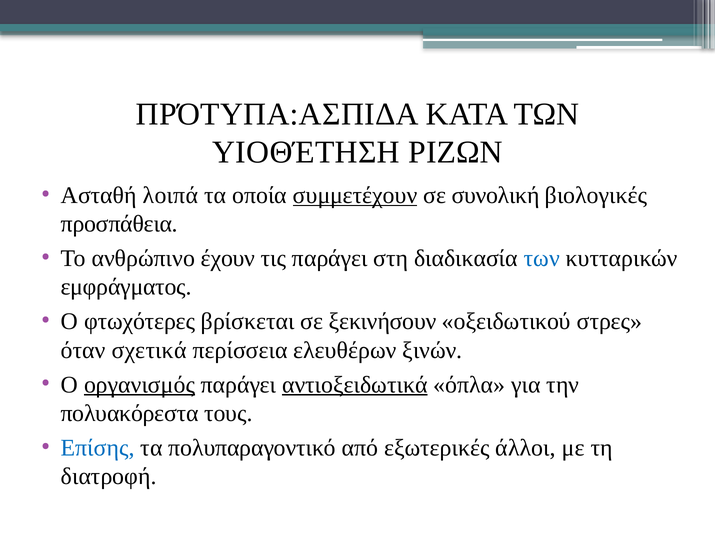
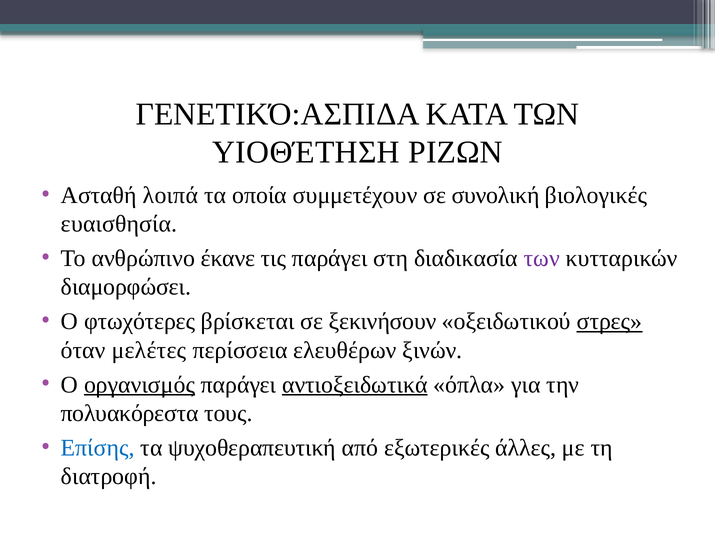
ΠΡΌΤΥΠΑ:ΑΣΠΙΔΑ: ΠΡΌΤΥΠΑ:ΑΣΠΙΔΑ -> ΓΕΝΕΤΙΚΌ:ΑΣΠΙΔΑ (278, 114)
συμμετέχουν underline: present -> none (355, 195)
προσπάθεια: προσπάθεια -> ευαισθησία (119, 224)
έχουν: έχουν -> έκανε (228, 259)
των colour: blue -> purple (542, 259)
εμφράγματος: εμφράγματος -> διαμορφώσει (126, 287)
στρες underline: none -> present (610, 322)
σχετικά: σχετικά -> μελέτες (149, 350)
πολυπαραγοντικό: πολυπαραγοντικό -> ψυχοθεραπευτική (252, 448)
άλλοι: άλλοι -> άλλες (526, 448)
